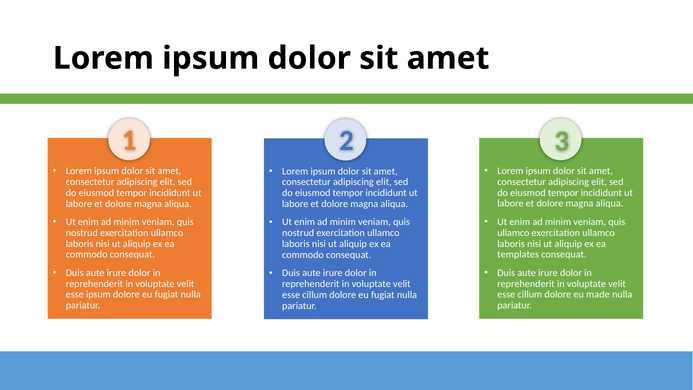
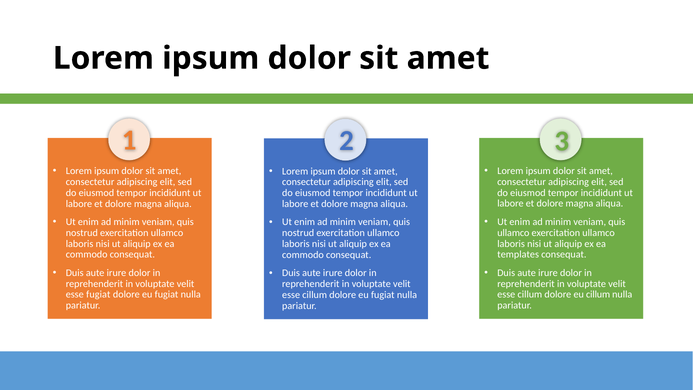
eu made: made -> cillum (598, 294)
esse ipsum: ipsum -> fugiat (98, 295)
